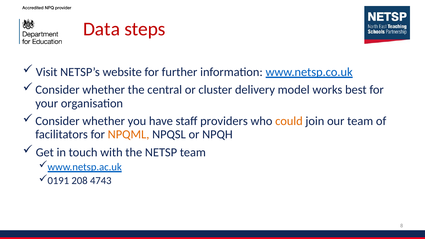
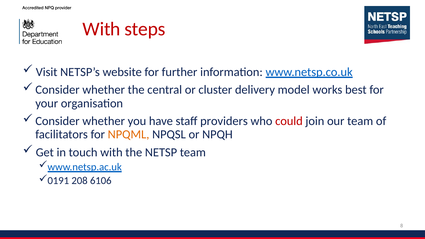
Data: Data -> With (102, 29)
could colour: orange -> red (289, 121)
4743: 4743 -> 6106 (101, 181)
